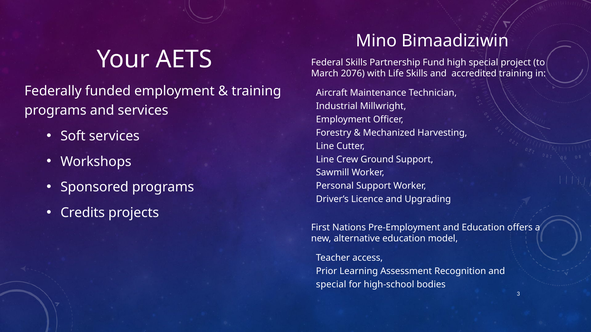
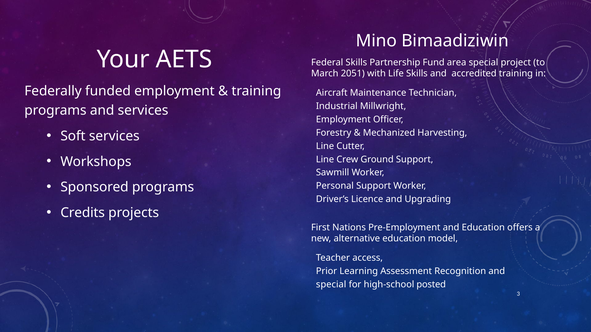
high: high -> area (457, 62)
2076: 2076 -> 2051 (353, 74)
bodies: bodies -> posted (431, 285)
